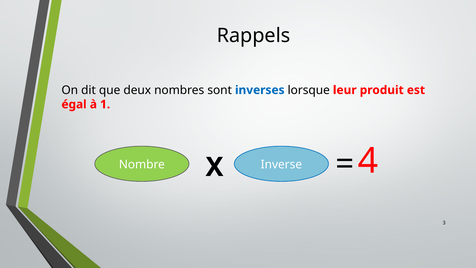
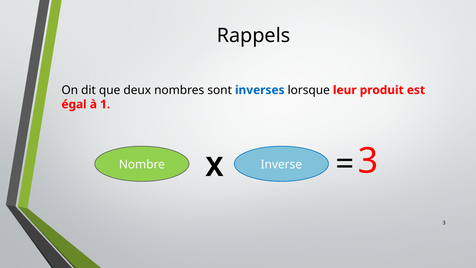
4: 4 -> 3 (368, 161)
